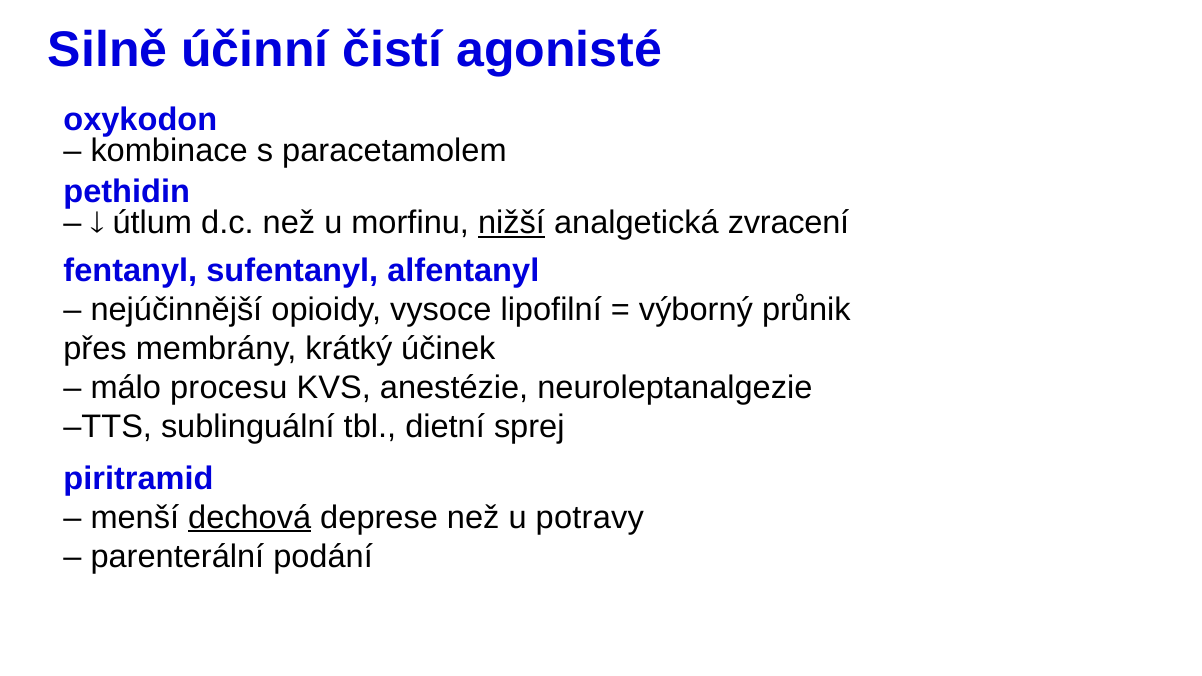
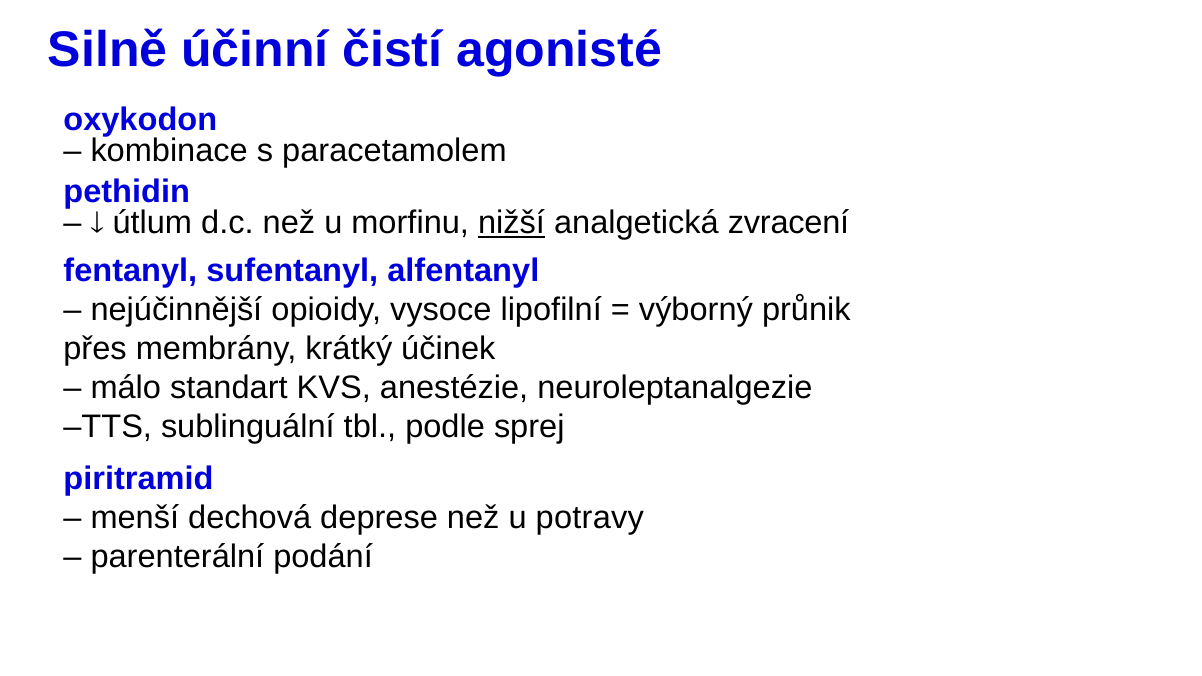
procesu: procesu -> standart (229, 388)
dietní: dietní -> podle (445, 427)
dechová underline: present -> none (250, 517)
